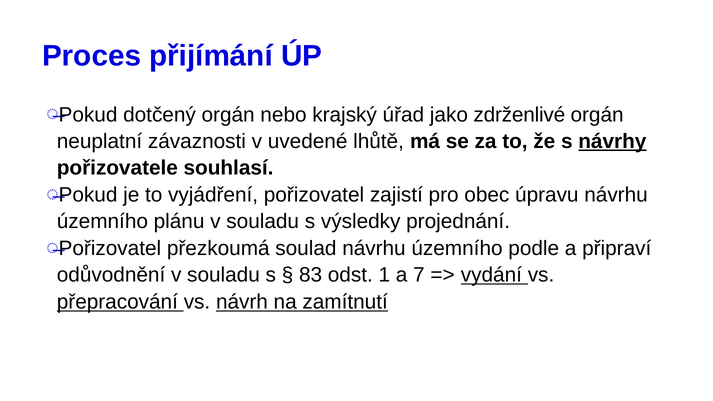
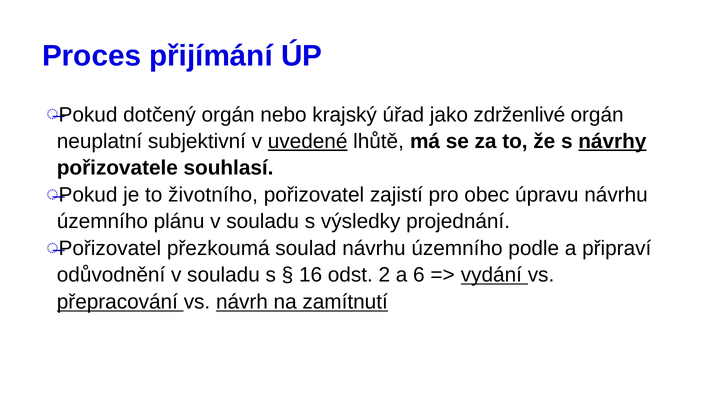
závaznosti: závaznosti -> subjektivní (197, 141)
uvedené underline: none -> present (308, 141)
vyjádření: vyjádření -> životního (213, 195)
83: 83 -> 16 (311, 275)
1: 1 -> 2 (384, 275)
7: 7 -> 6 (419, 275)
